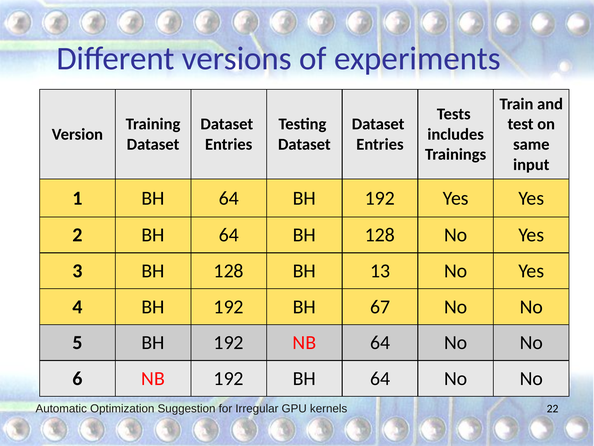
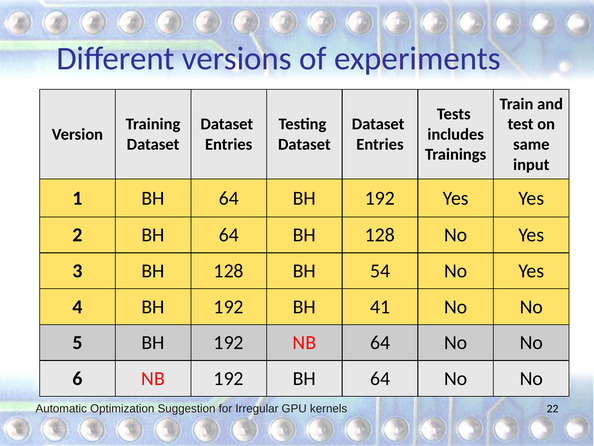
13: 13 -> 54 (380, 271)
67: 67 -> 41 (380, 307)
